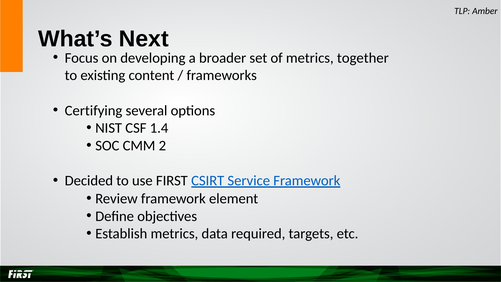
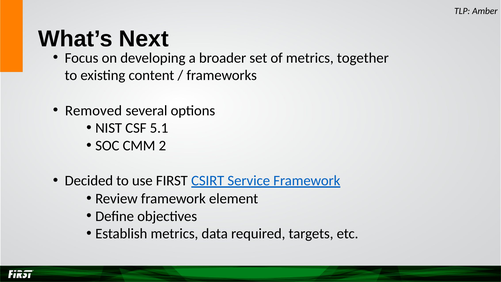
Certifying: Certifying -> Removed (93, 110)
1.4: 1.4 -> 5.1 (159, 128)
